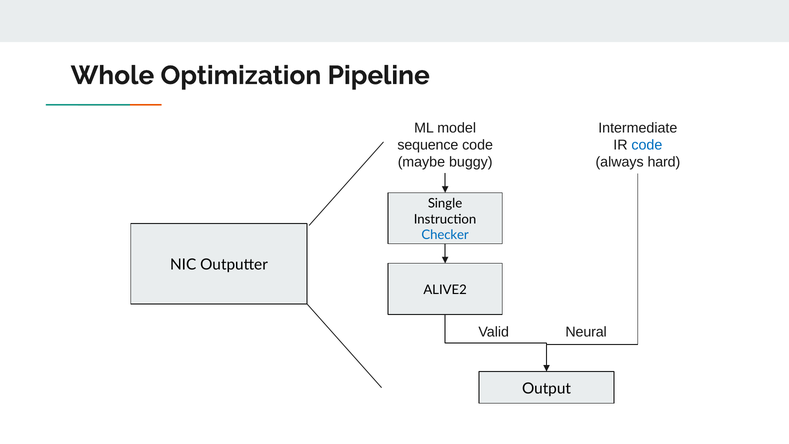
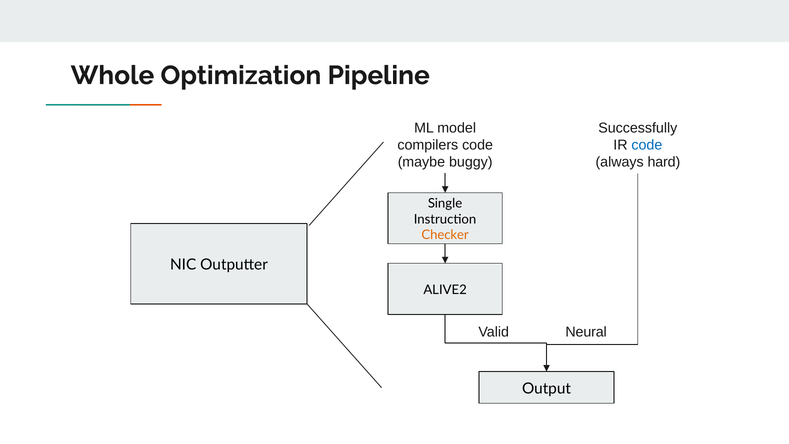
Intermediate: Intermediate -> Successfully (638, 128)
sequence: sequence -> compilers (428, 145)
Checker colour: blue -> orange (445, 235)
